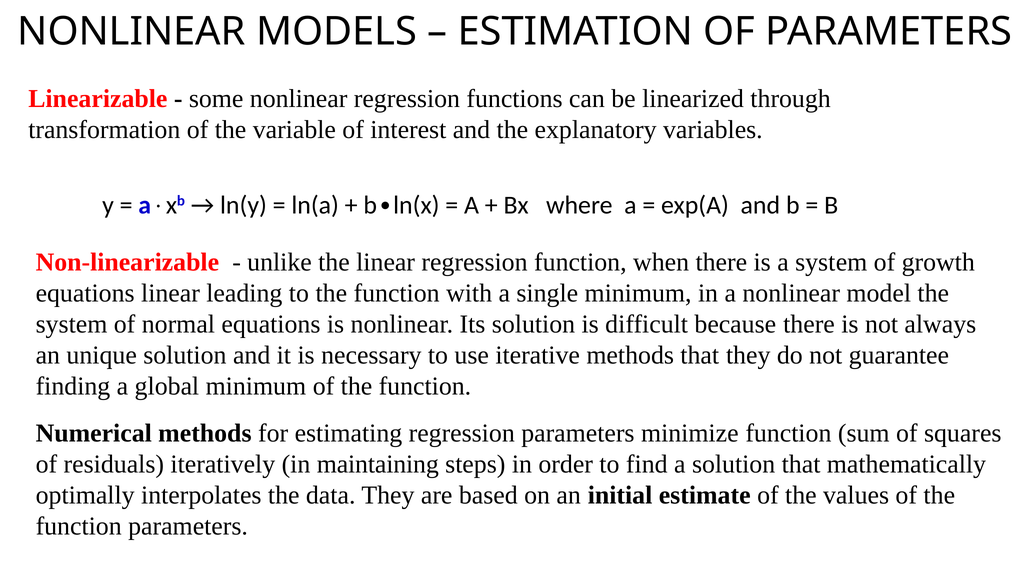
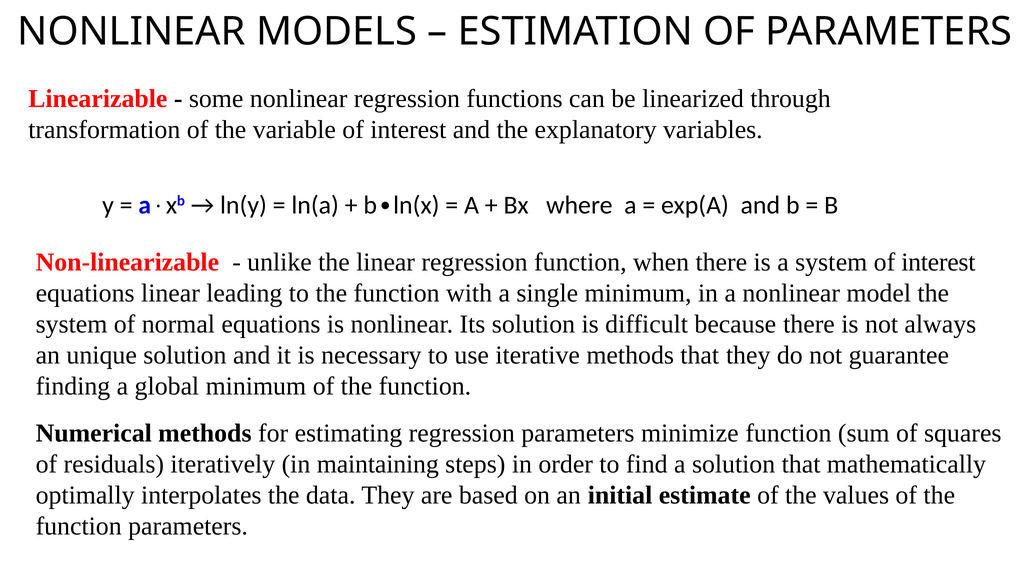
system of growth: growth -> interest (938, 262)
